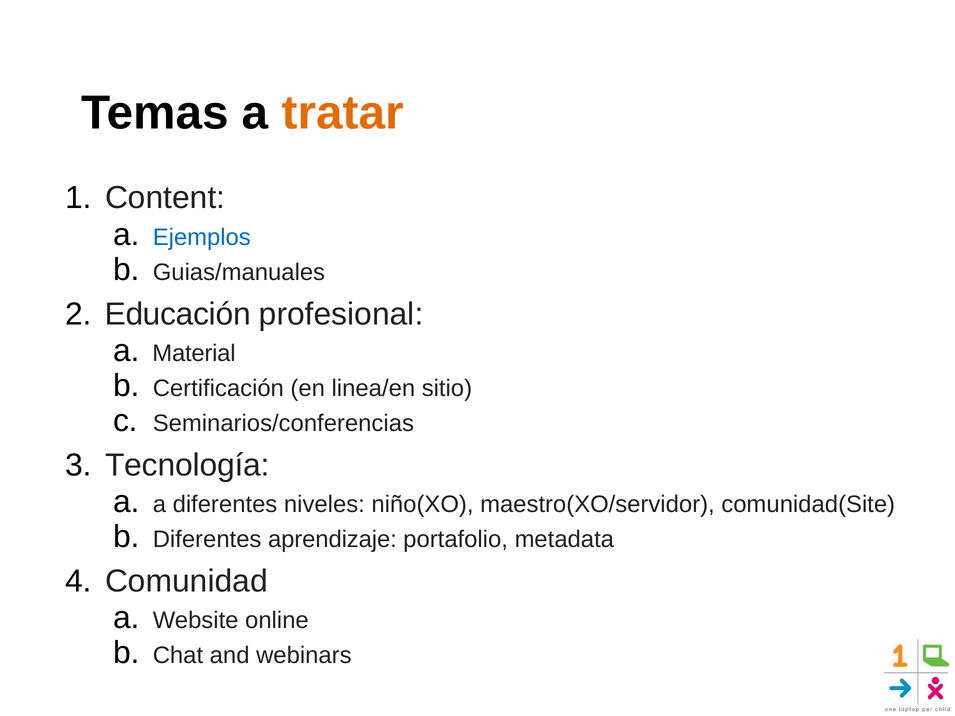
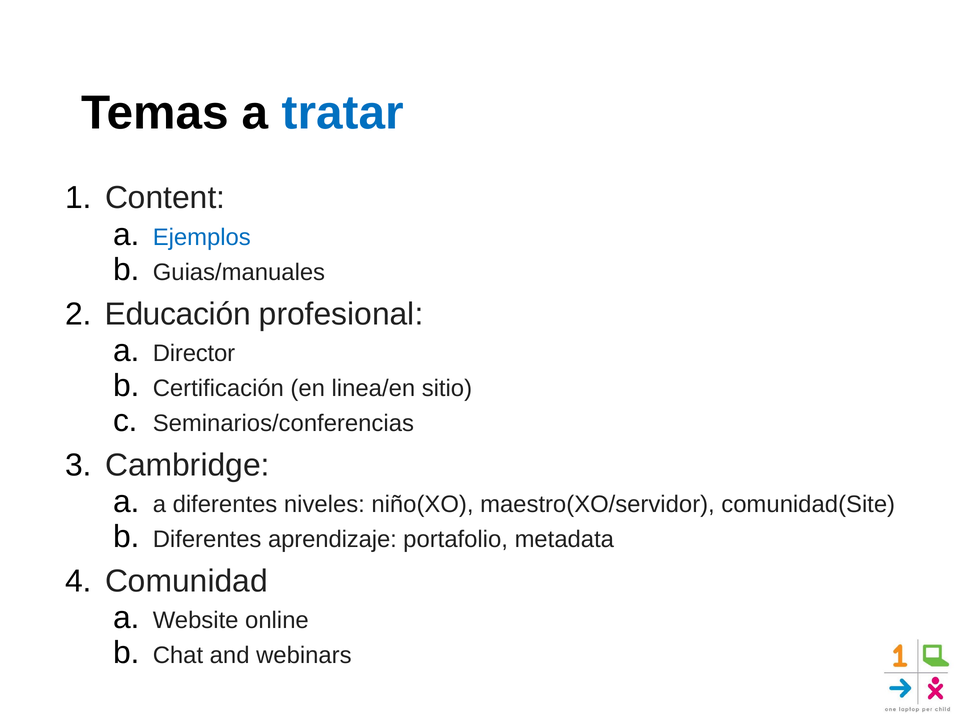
tratar colour: orange -> blue (343, 113)
Material: Material -> Director (194, 353)
Tecnología: Tecnología -> Cambridge (187, 465)
